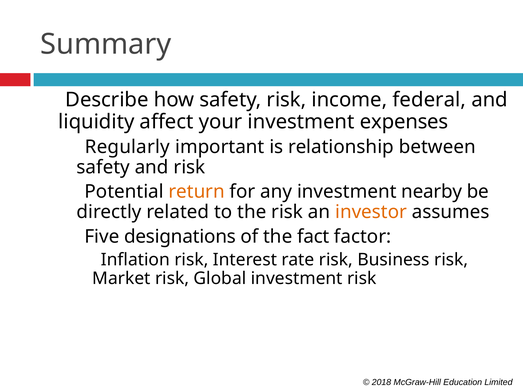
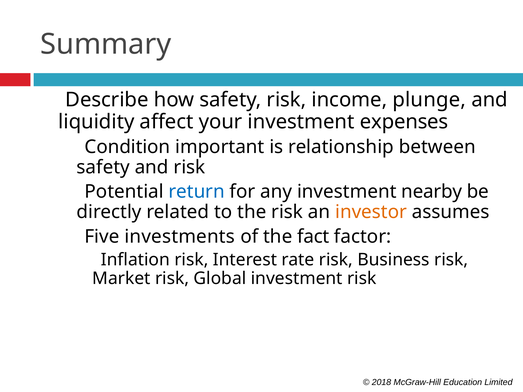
federal: federal -> plunge (429, 100)
Regularly: Regularly -> Condition (127, 147)
return colour: orange -> blue (197, 192)
designations: designations -> investments (180, 237)
